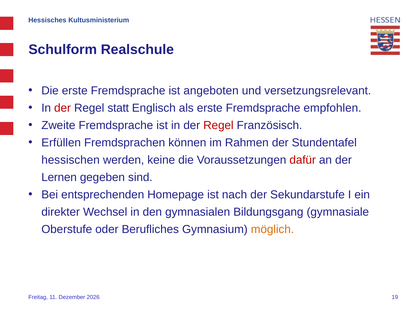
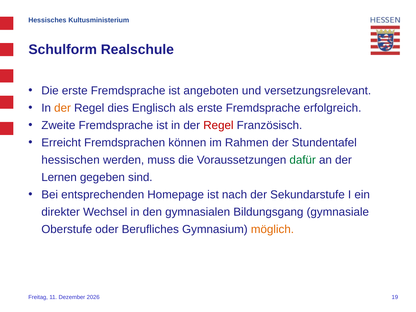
der colour: red -> orange (63, 108)
statt: statt -> dies (118, 108)
empfohlen: empfohlen -> erfolgreich (332, 108)
Erfüllen: Erfüllen -> Erreicht (61, 143)
keine: keine -> muss (161, 160)
dafür colour: red -> green (303, 160)
